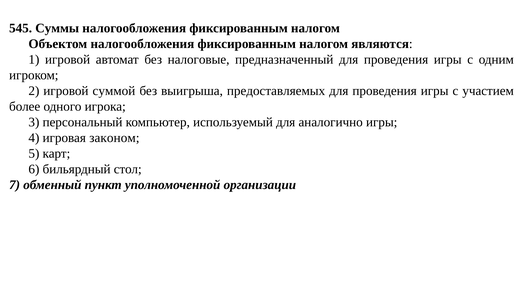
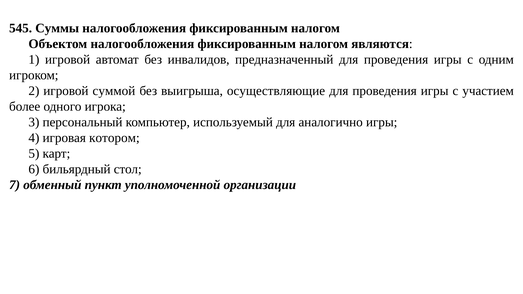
налоговые: налоговые -> инвалидов (199, 60)
предоставляемых: предоставляемых -> осуществляющие (276, 91)
законом: законом -> котором (114, 138)
